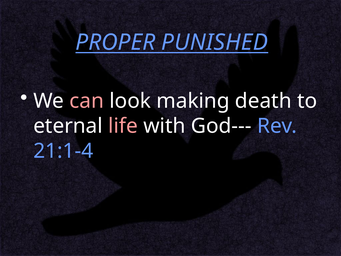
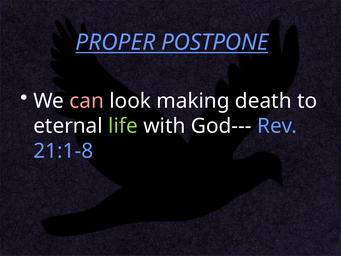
PUNISHED: PUNISHED -> POSTPONE (215, 42)
life colour: pink -> light green (123, 126)
21:1-4: 21:1-4 -> 21:1-8 (63, 151)
